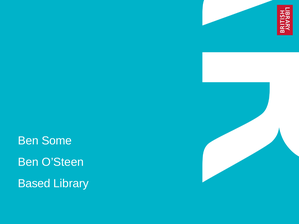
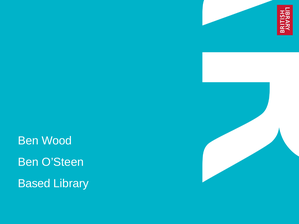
Some: Some -> Wood (57, 141)
